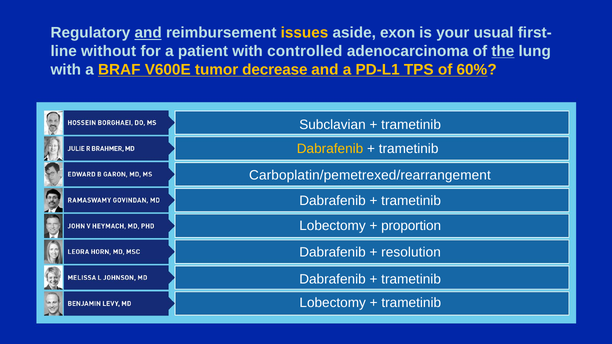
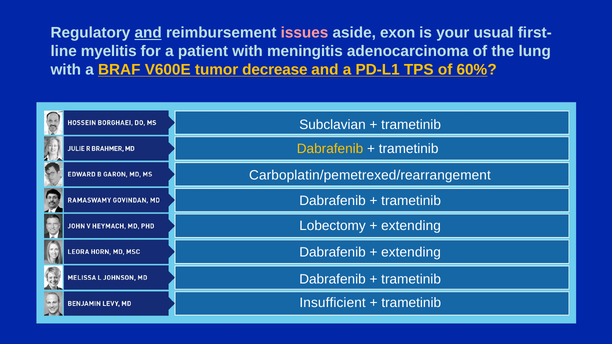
issues colour: yellow -> pink (305, 33)
without: without -> myelitis (109, 51)
controlled: controlled -> meningitis (305, 51)
the underline: present -> none (503, 51)
proportion: proportion -> extending (411, 226)
resolution: resolution -> extending (411, 252)
Lobectomy: Lobectomy -> Insufficient (333, 303)
